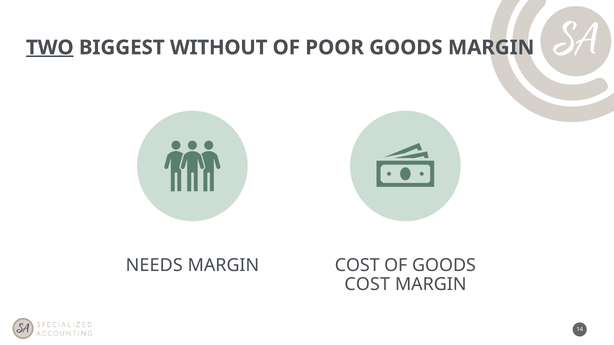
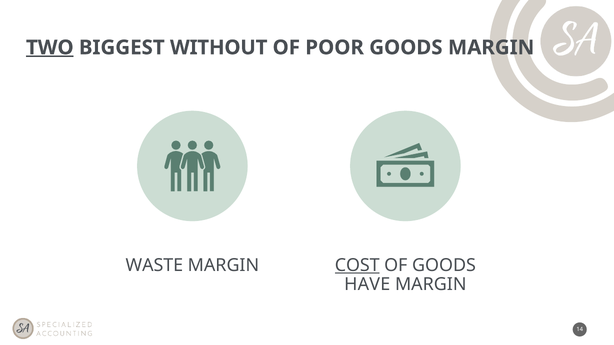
NEEDS: NEEDS -> WASTE (154, 265)
COST underline: none -> present (357, 265)
COST: COST -> HAVE (367, 285)
